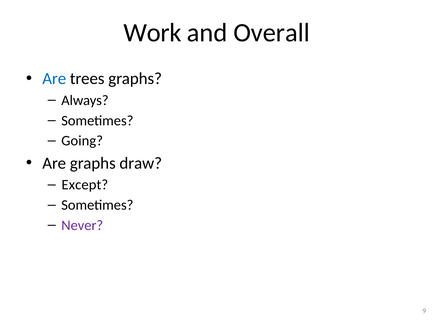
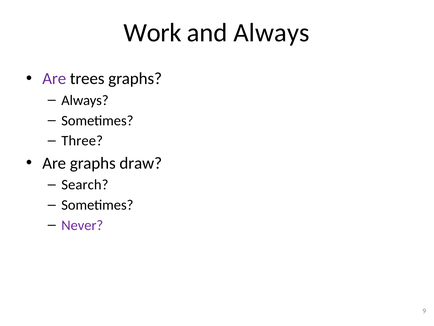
and Overall: Overall -> Always (272, 33)
Are colour: blue -> purple (54, 79)
Going: Going -> Three (82, 141)
Except: Except -> Search (85, 185)
